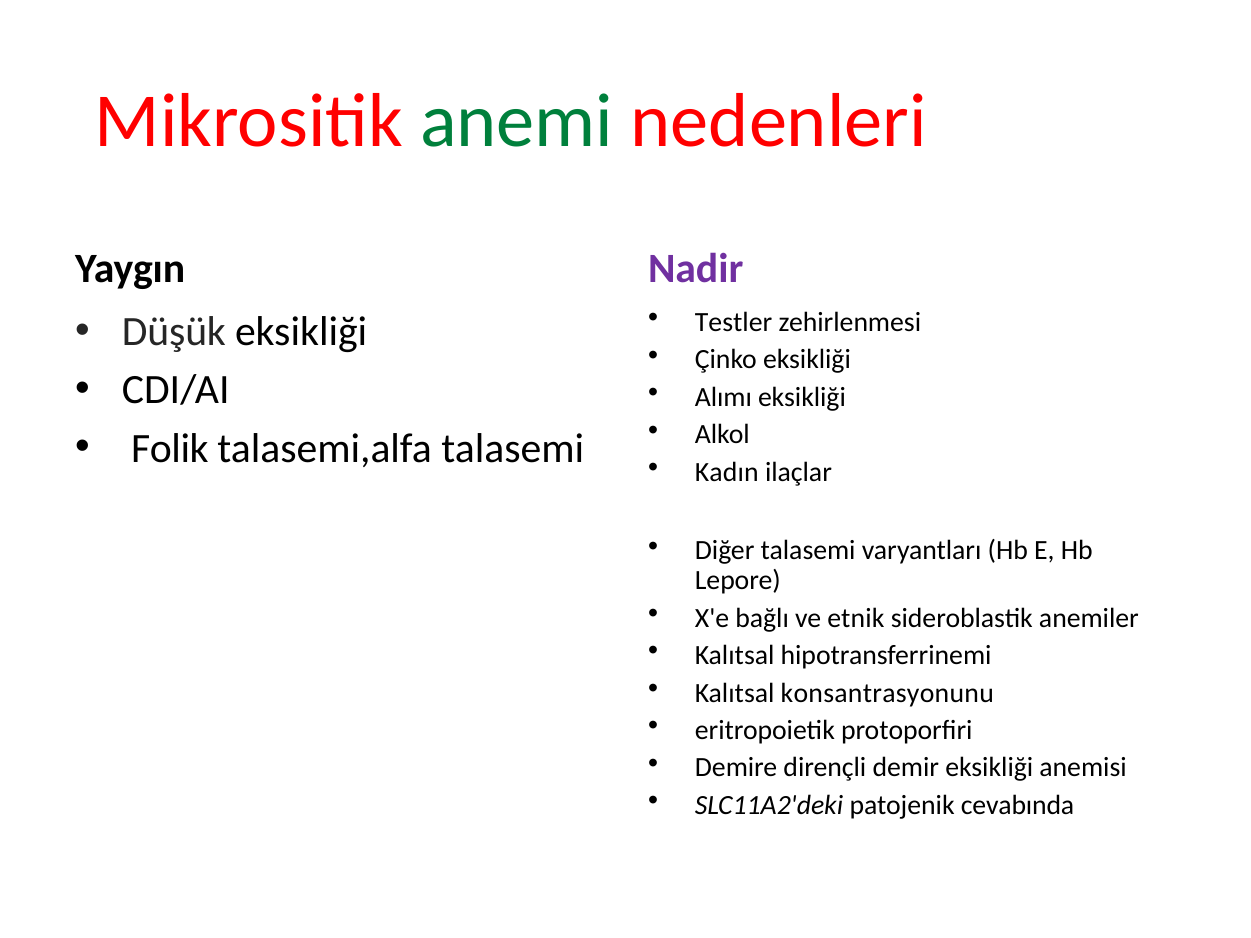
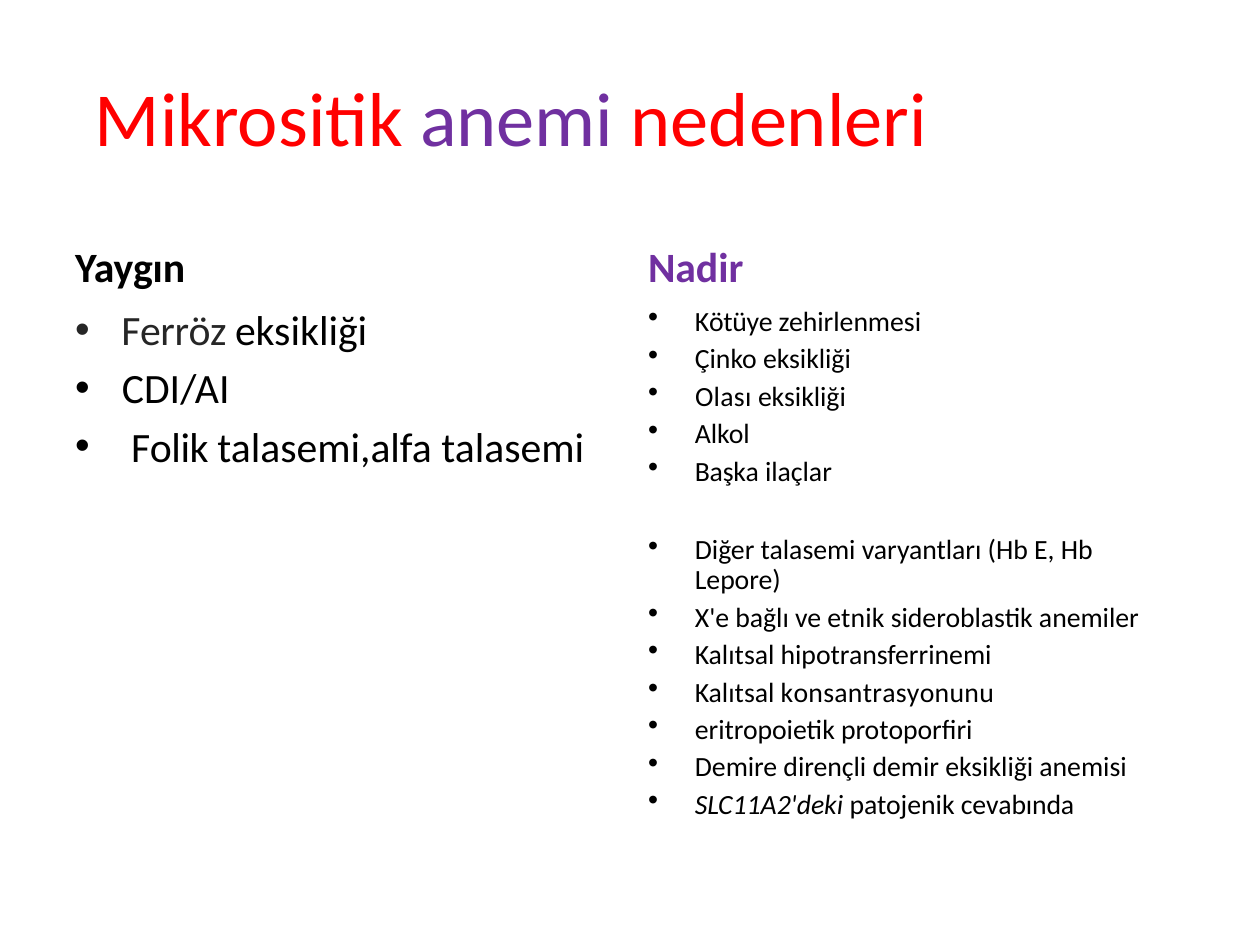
anemi colour: green -> purple (517, 121)
Testler: Testler -> Kötüye (734, 322)
Düşük: Düşük -> Ferröz (174, 332)
Alımı: Alımı -> Olası (723, 397)
Kadın: Kadın -> Başka (727, 472)
